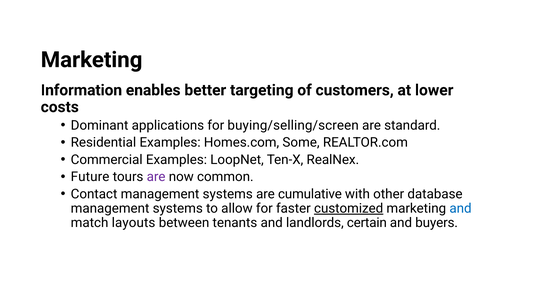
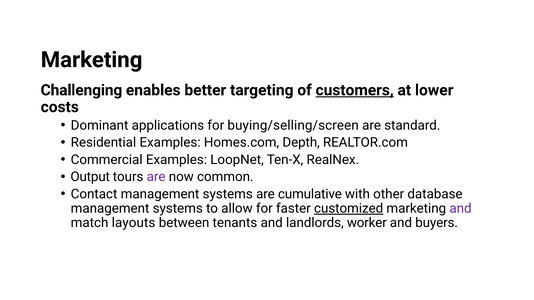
Information: Information -> Challenging (81, 90)
customers underline: none -> present (355, 90)
Some: Some -> Depth (301, 143)
Future: Future -> Output (90, 177)
and colour: blue -> purple (461, 209)
certain: certain -> worker (367, 223)
